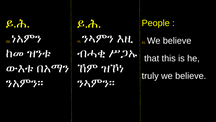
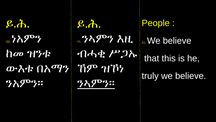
ንኣምን። underline: none -> present (96, 83)
